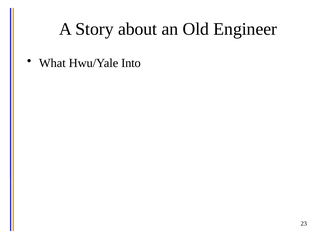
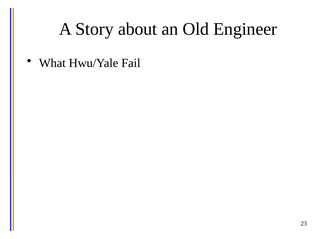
Into: Into -> Fail (131, 63)
